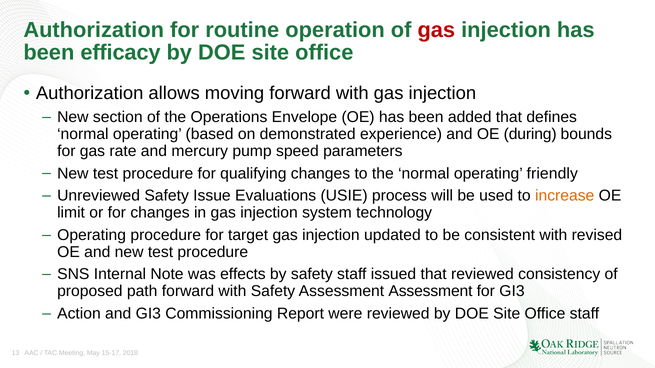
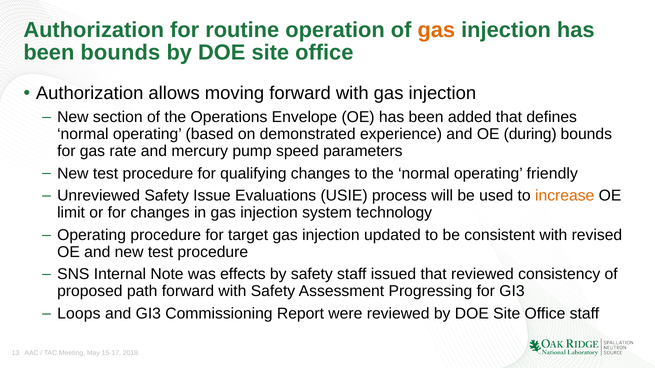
gas colour: red -> orange (436, 30)
been efficacy: efficacy -> bounds (120, 53)
Assessment Assessment: Assessment -> Progressing (430, 292)
Action: Action -> Loops (79, 314)
